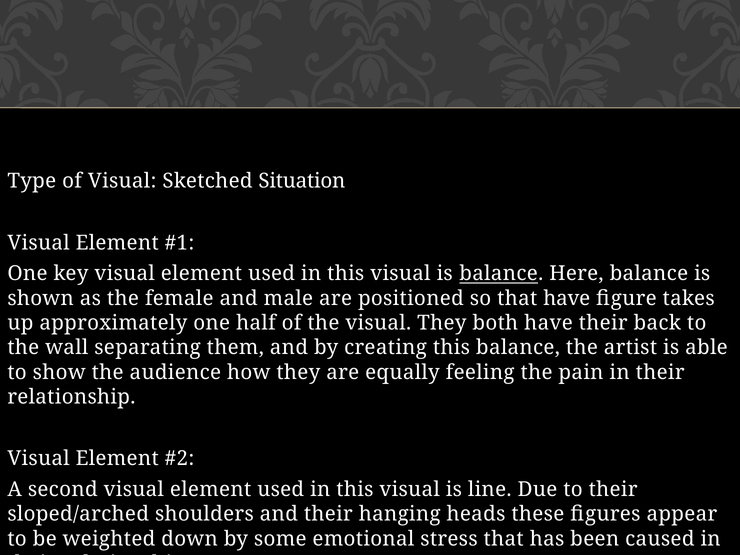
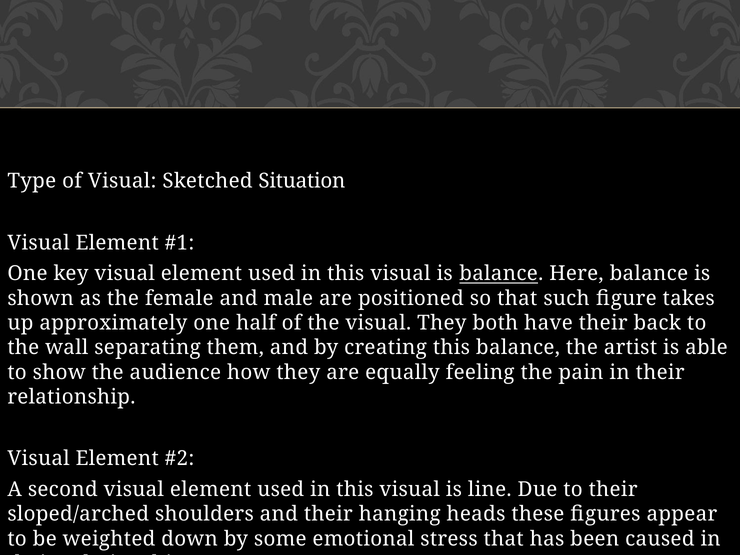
that have: have -> such (567, 298)
